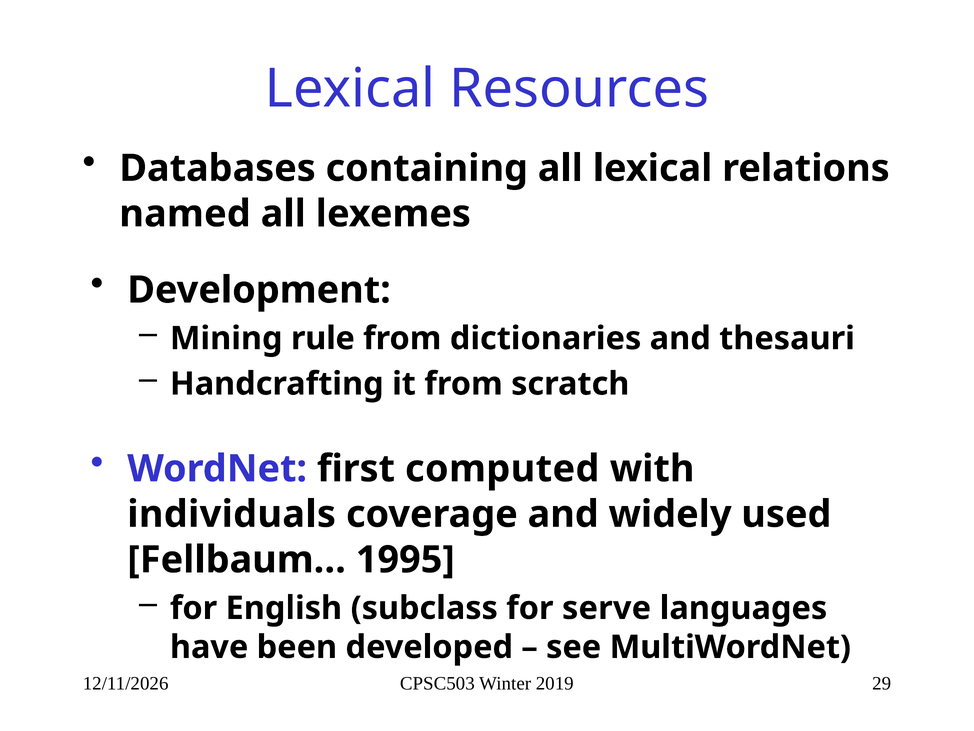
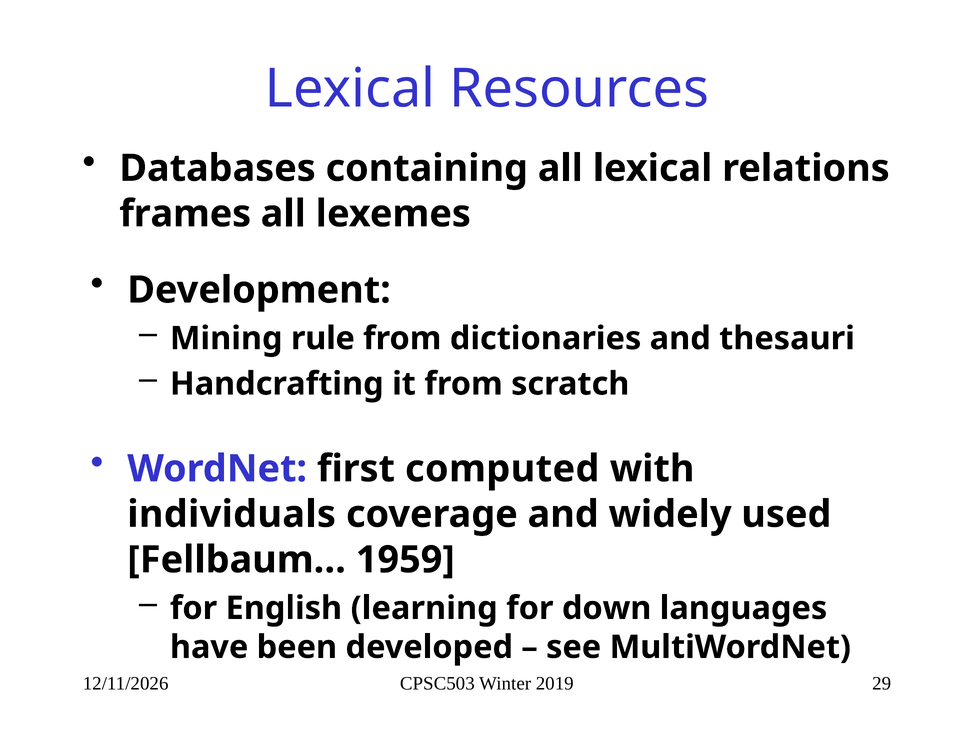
named: named -> frames (185, 214)
1995: 1995 -> 1959 (405, 559)
subclass: subclass -> learning (424, 608)
serve: serve -> down (607, 608)
